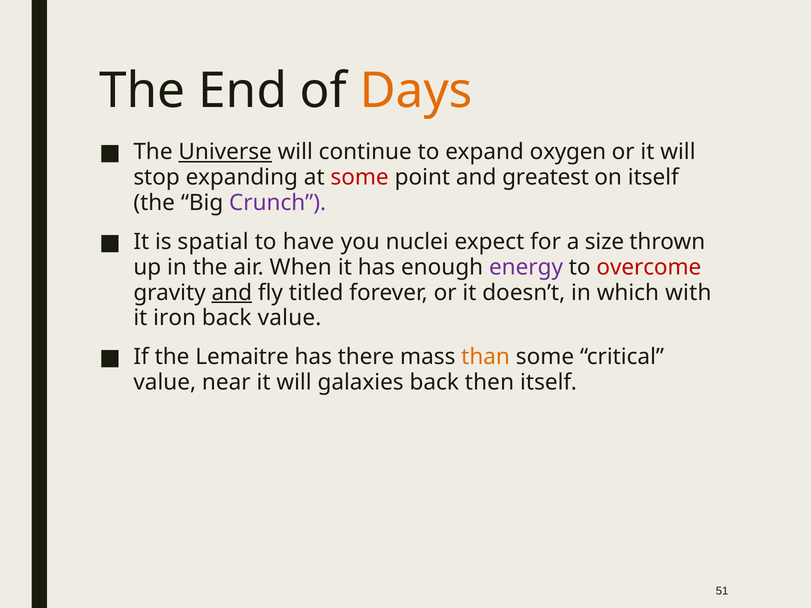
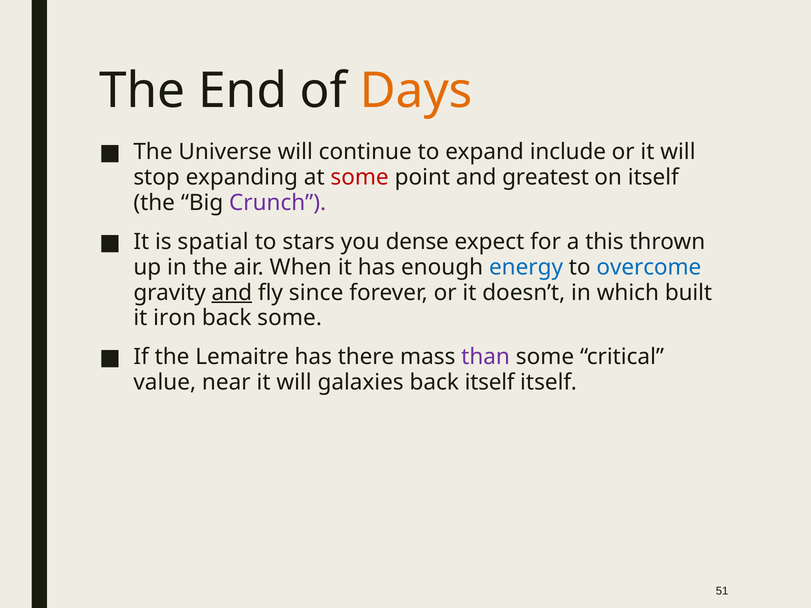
Universe underline: present -> none (225, 152)
oxygen: oxygen -> include (568, 152)
have: have -> stars (309, 242)
nuclei: nuclei -> dense (417, 242)
size: size -> this (604, 242)
energy colour: purple -> blue (526, 267)
overcome colour: red -> blue (649, 267)
titled: titled -> since (316, 293)
with: with -> built (688, 293)
back value: value -> some (290, 318)
than colour: orange -> purple (486, 357)
back then: then -> itself (490, 383)
